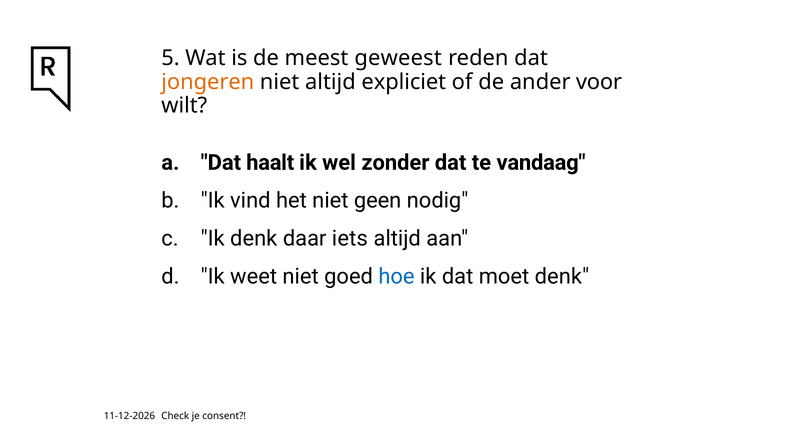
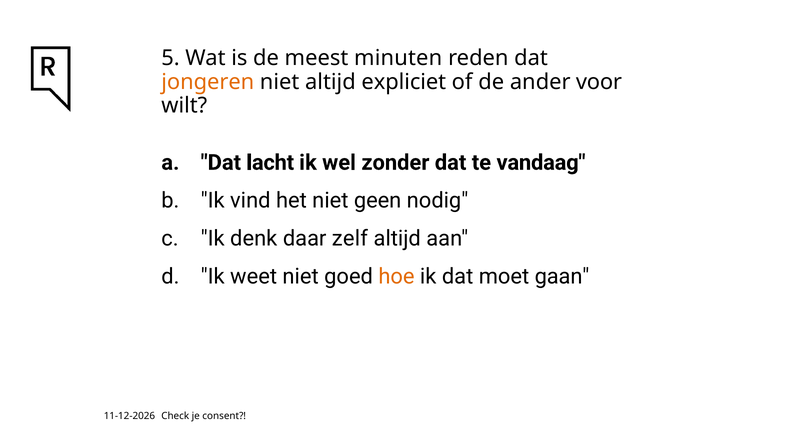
geweest: geweest -> minuten (398, 58)
haalt: haalt -> lacht (270, 163)
iets: iets -> zelf (350, 239)
hoe colour: blue -> orange (396, 277)
moet denk: denk -> gaan (562, 277)
